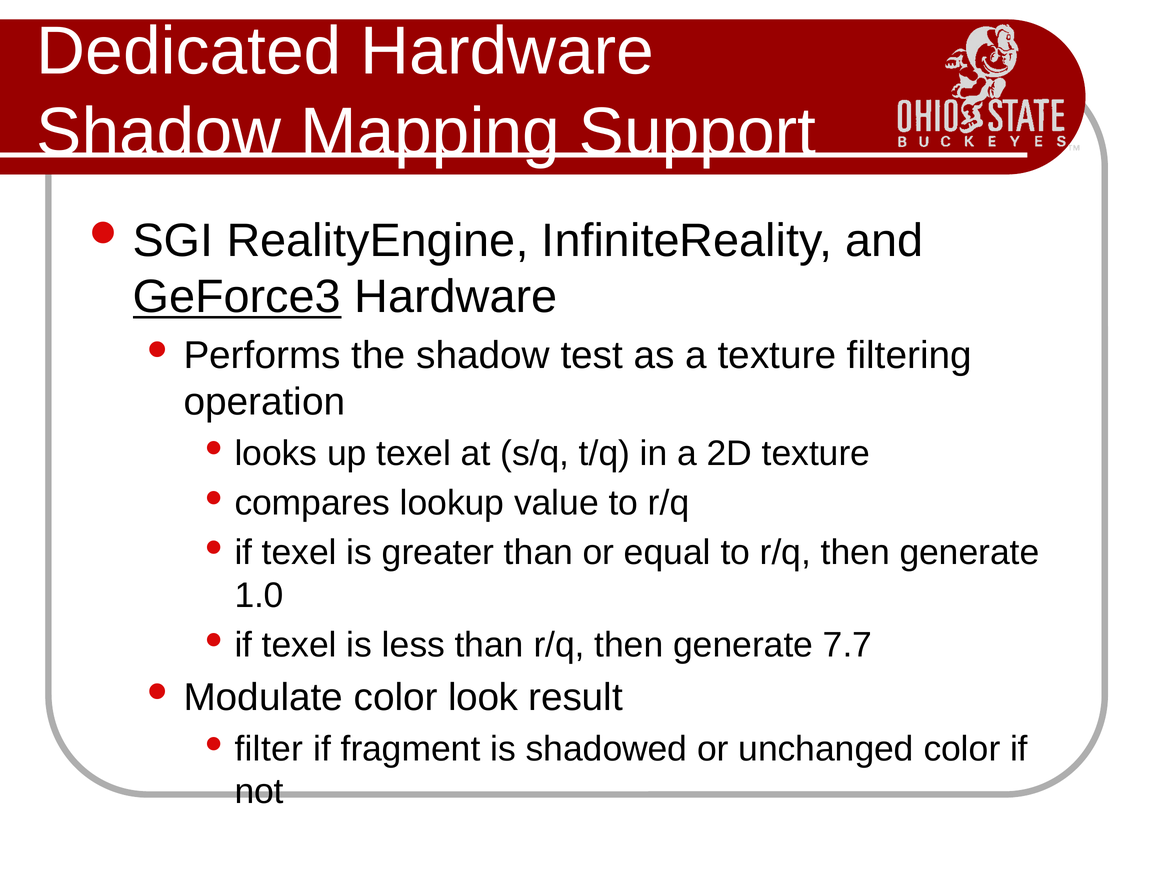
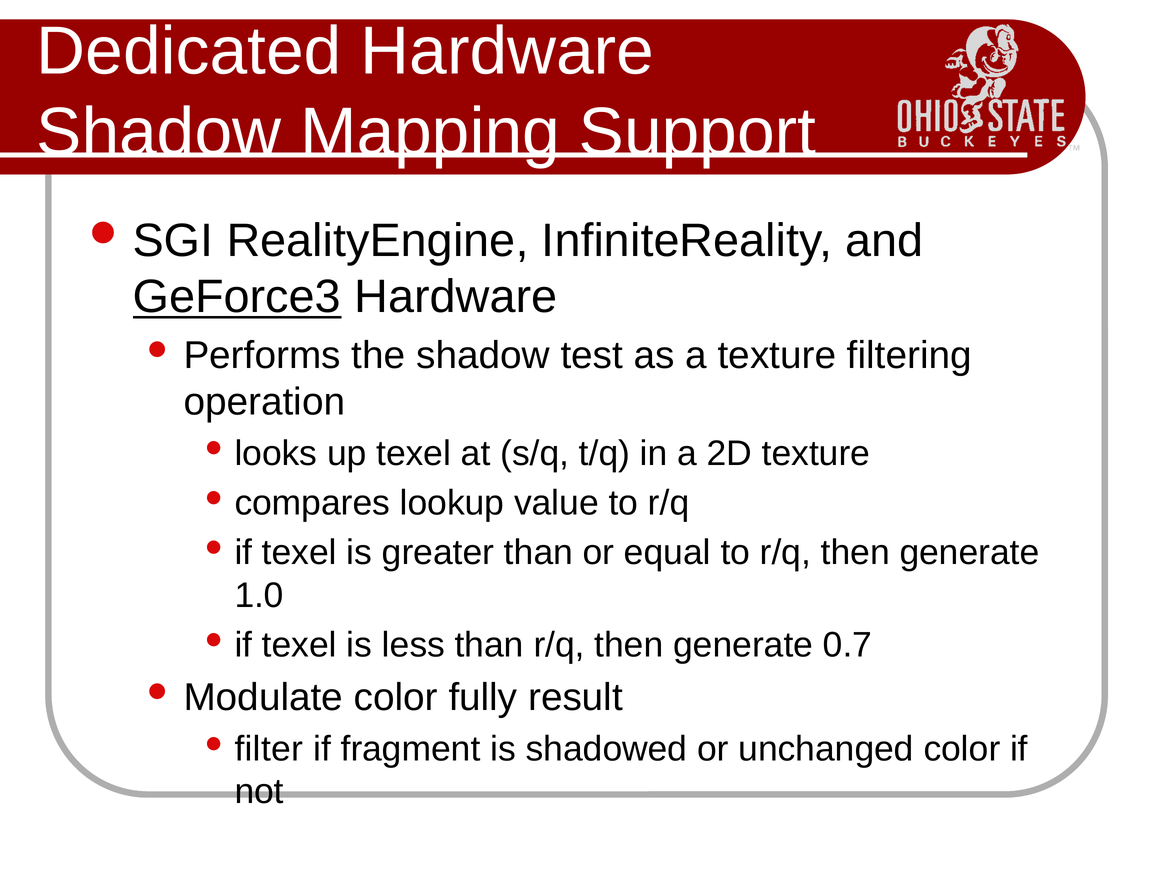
7.7: 7.7 -> 0.7 (848, 645)
look: look -> fully (483, 698)
